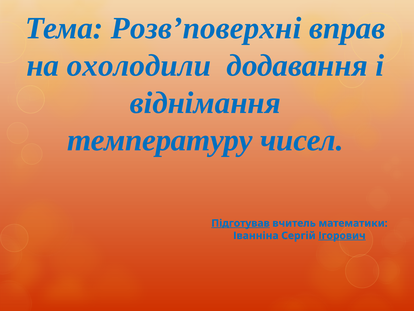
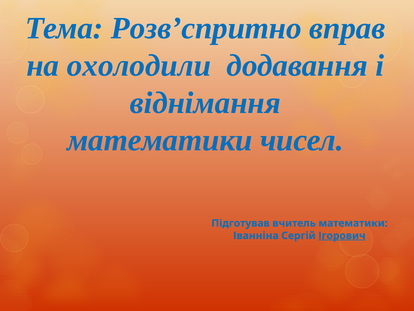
Розв’поверхні: Розв’поверхні -> Розв’спритно (206, 28)
температуру: температуру -> математики (160, 140)
Підготував underline: present -> none (240, 223)
